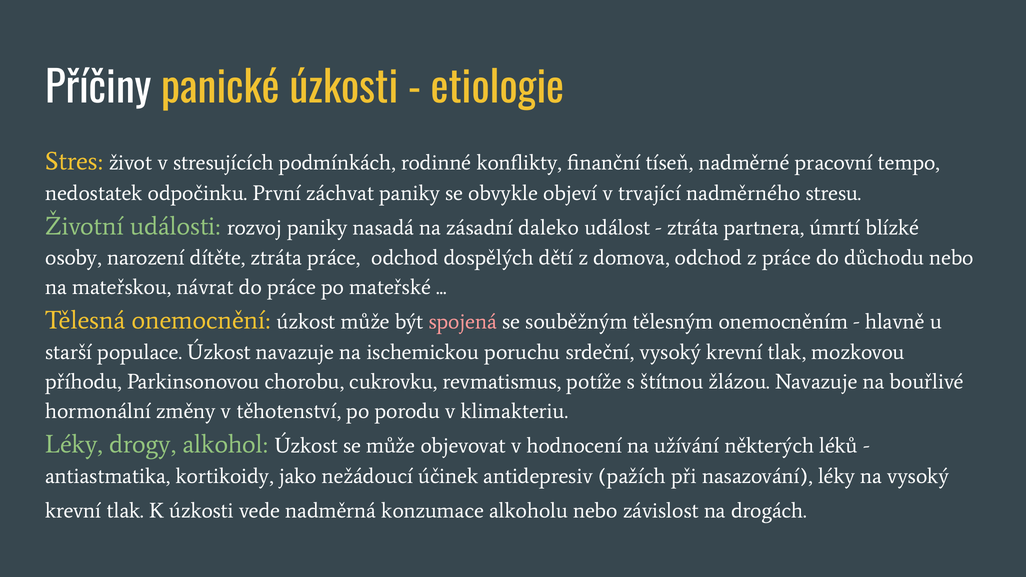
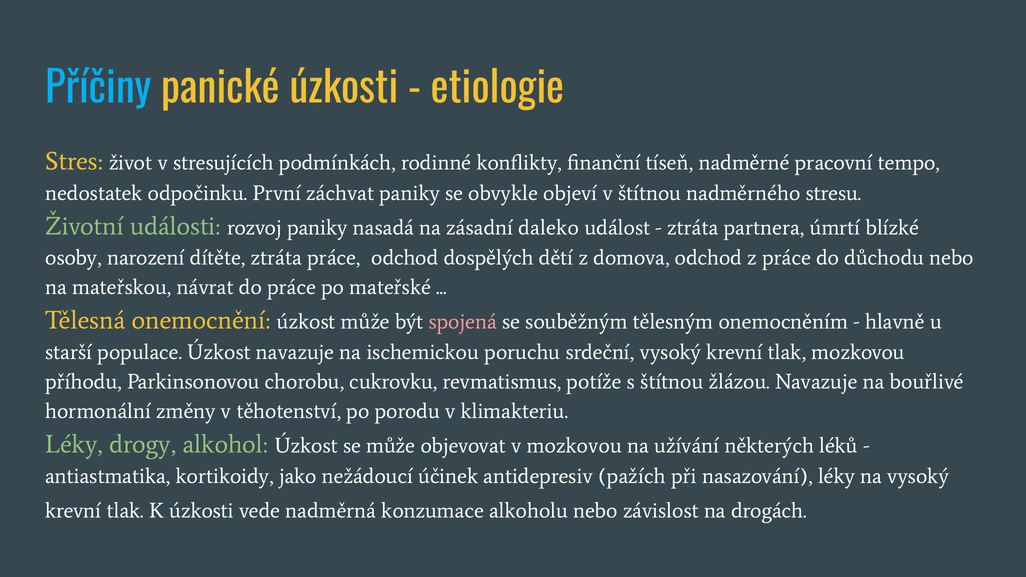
Příčiny colour: white -> light blue (98, 89)
v trvající: trvající -> štítnou (650, 193)
v hodnocení: hodnocení -> mozkovou (574, 446)
